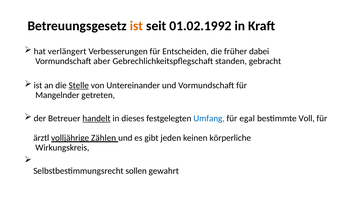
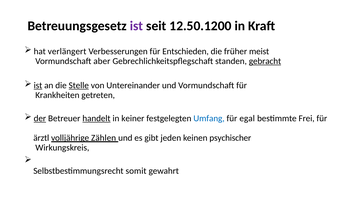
ist colour: orange -> purple (137, 26)
01.02.1992: 01.02.1992 -> 12.50.1200 (200, 26)
Entscheiden: Entscheiden -> Entschieden (186, 51)
dabei: dabei -> meist (259, 51)
gebracht underline: none -> present (265, 61)
ist underline: none -> present (38, 85)
Mangelnder: Mangelnder -> Krankheiten (57, 95)
der underline: none -> present (40, 118)
dieses: dieses -> keiner (133, 118)
Voll: Voll -> Frei (307, 118)
körperliche: körperliche -> psychischer (230, 138)
sollen: sollen -> somit (136, 171)
